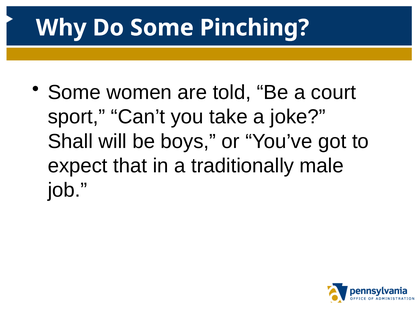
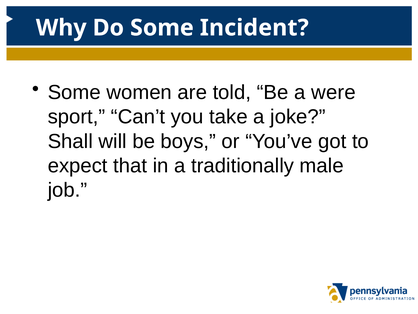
Pinching: Pinching -> Incident (254, 28)
court: court -> were (333, 92)
